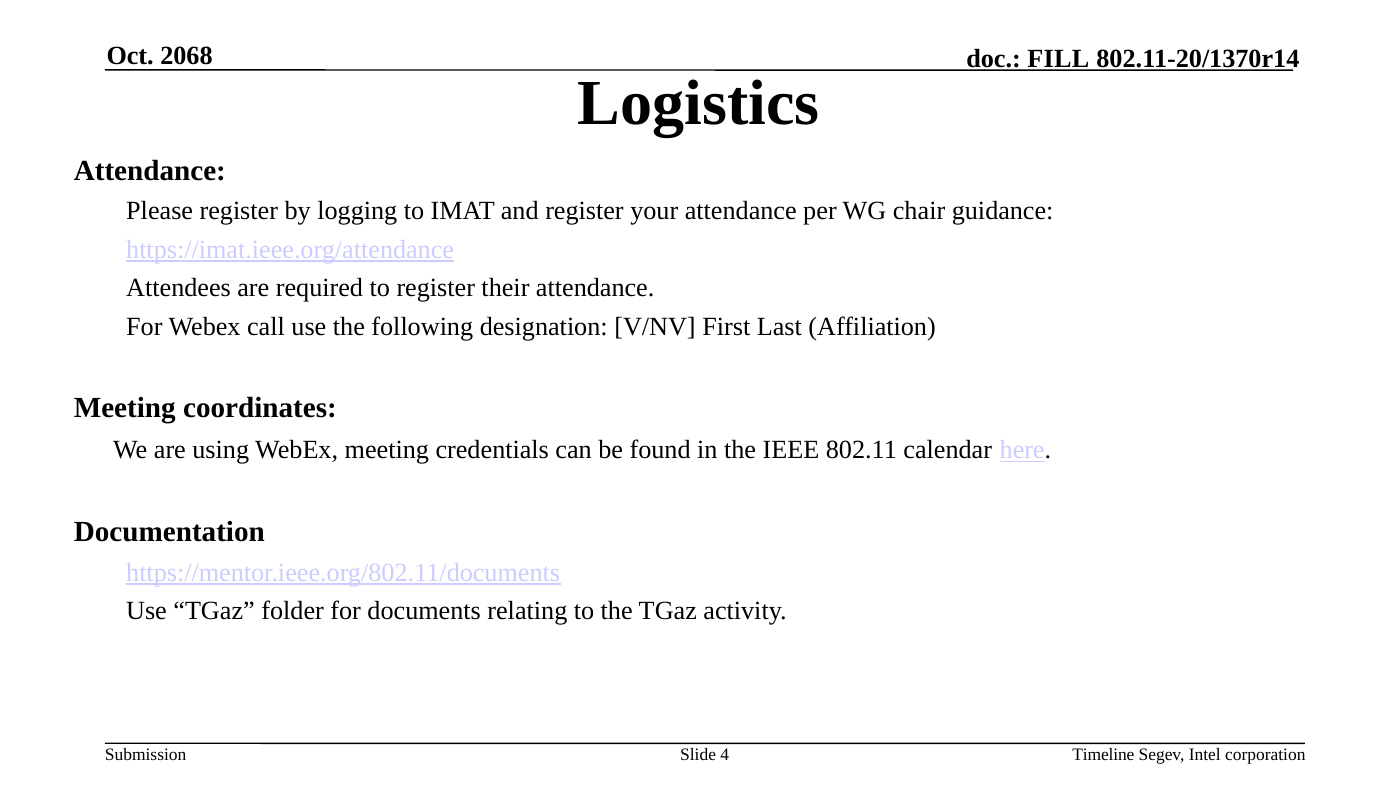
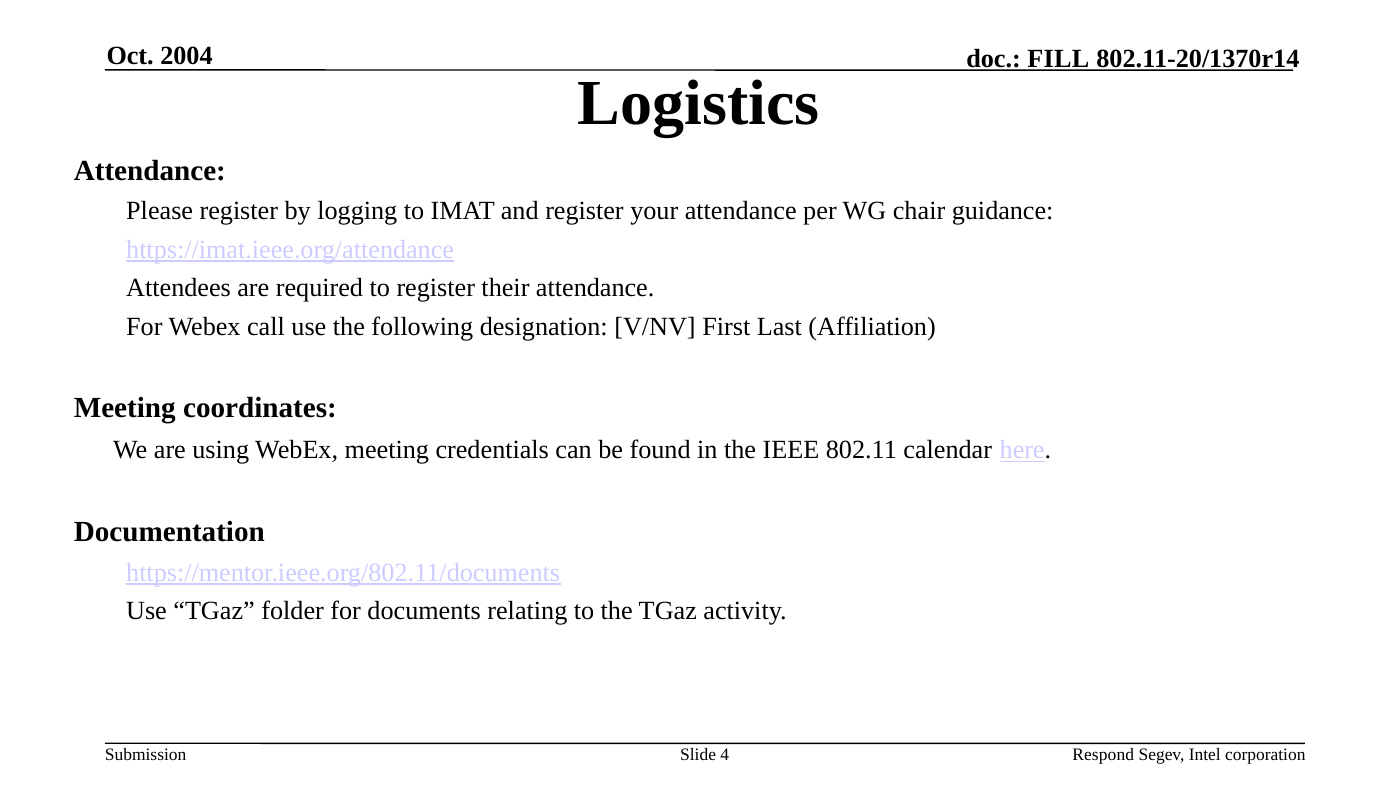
2068: 2068 -> 2004 (186, 56)
Timeline: Timeline -> Respond (1103, 754)
